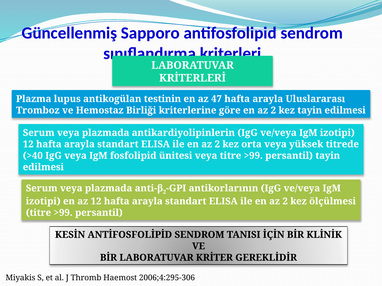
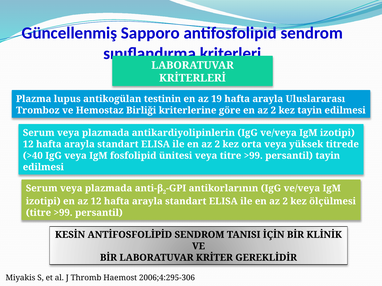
47: 47 -> 19 (217, 99)
